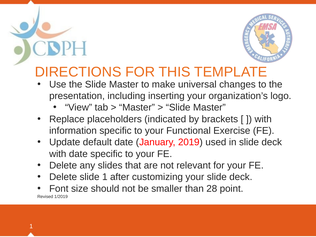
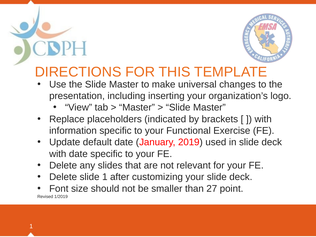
28: 28 -> 27 (212, 189)
